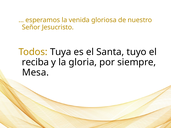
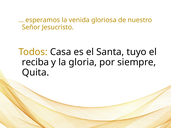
Tuya: Tuya -> Casa (61, 52)
Mesa: Mesa -> Quita (36, 73)
